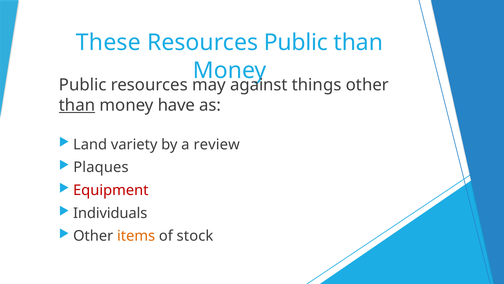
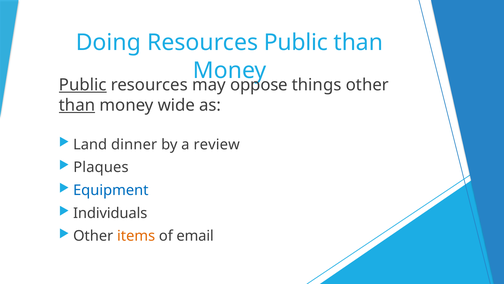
These: These -> Doing (108, 43)
Public underline: none -> present (83, 85)
against: against -> oppose (259, 85)
have: have -> wide (176, 105)
variety: variety -> dinner (134, 144)
Equipment colour: red -> blue (111, 190)
stock: stock -> email (195, 236)
